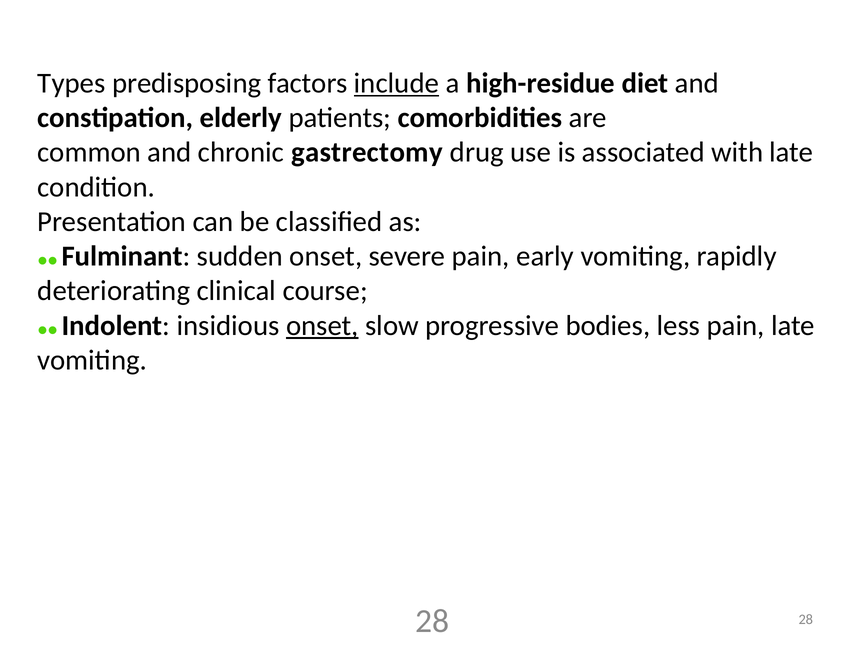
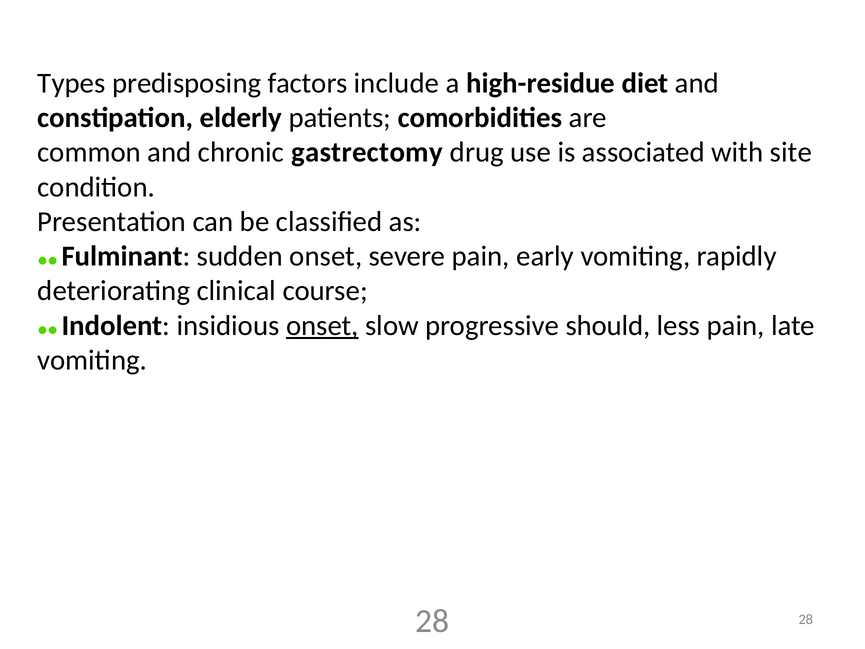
include underline: present -> none (396, 83)
with late: late -> site (791, 152)
bodies: bodies -> should (608, 325)
